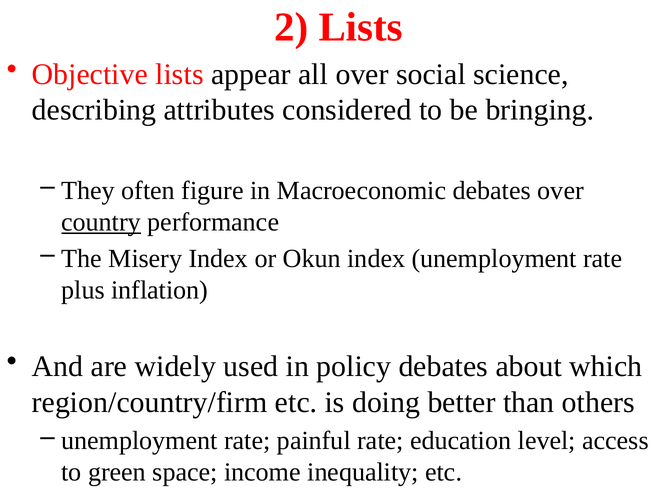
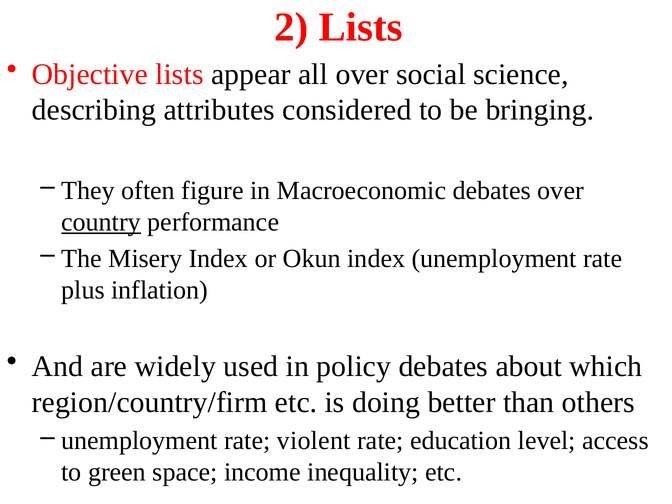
painful: painful -> violent (314, 441)
